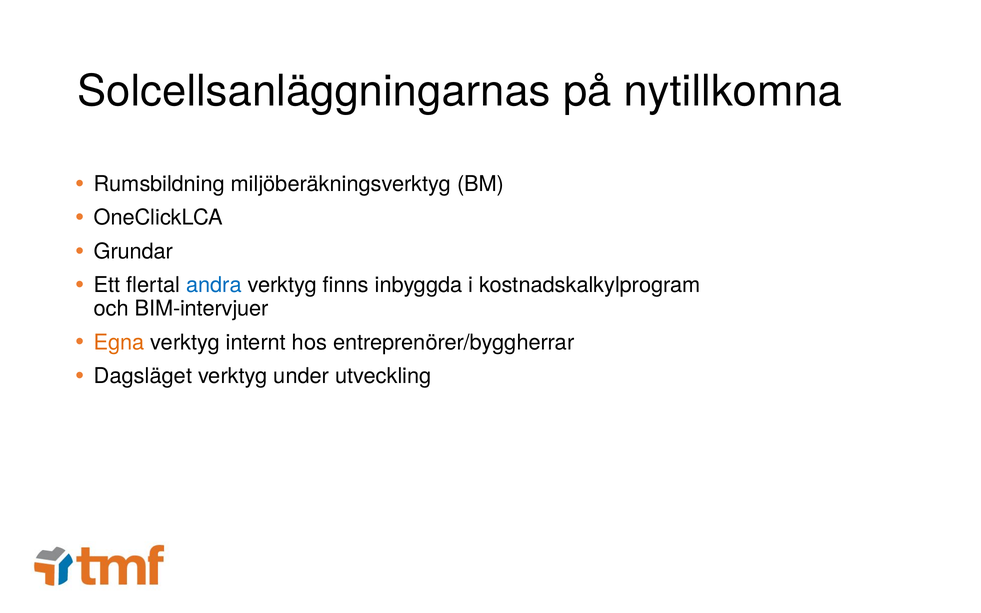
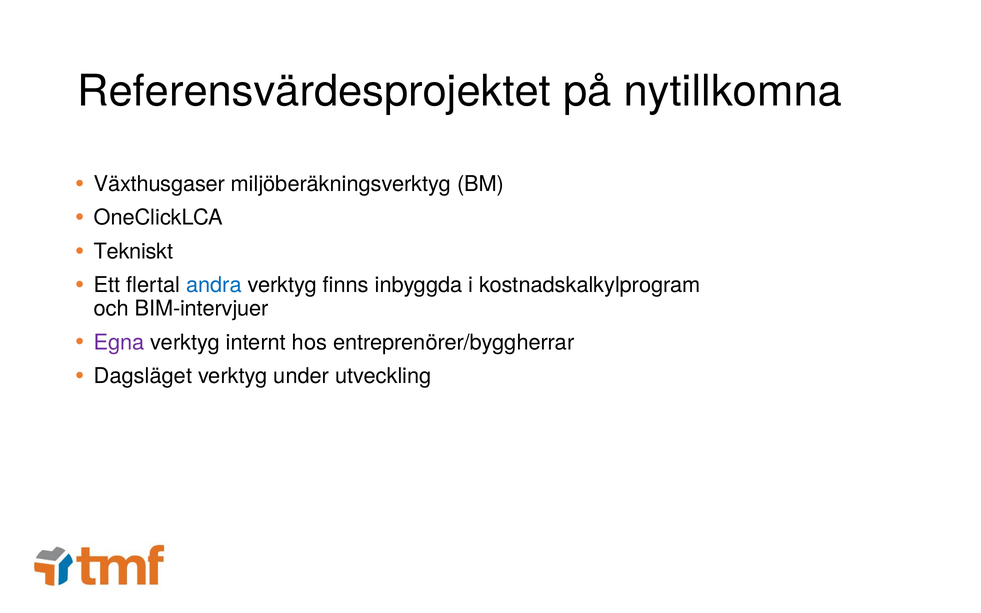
Solcellsanläggningarnas: Solcellsanläggningarnas -> Referensvärdesprojektet (314, 92)
Rumsbildning: Rumsbildning -> Växthusgaser (159, 184)
Grundar: Grundar -> Tekniskt (133, 252)
Egna colour: orange -> purple (119, 342)
